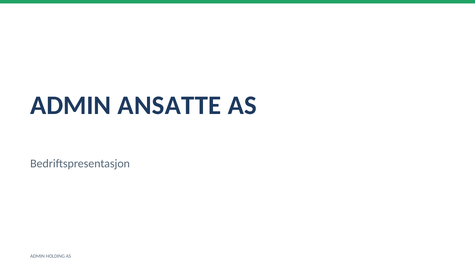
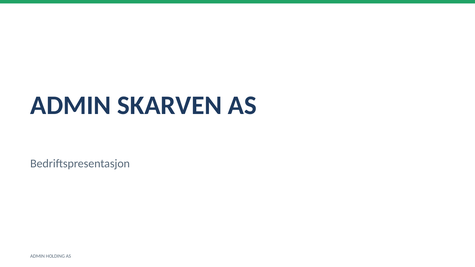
ANSATTE: ANSATTE -> SKARVEN (170, 105)
